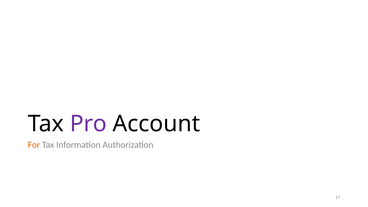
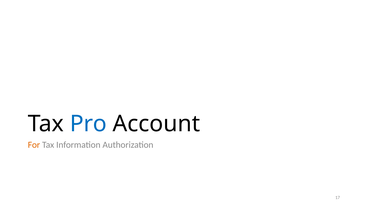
Pro colour: purple -> blue (88, 124)
